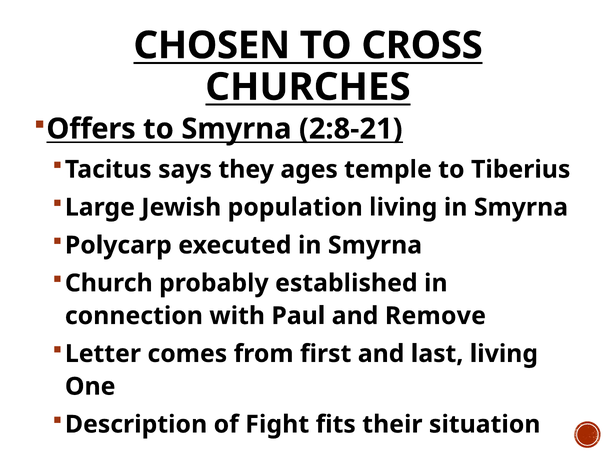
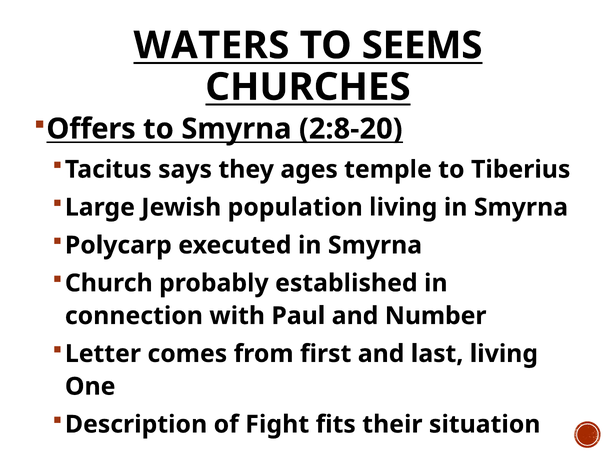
CHOSEN: CHOSEN -> WATERS (211, 46)
CROSS: CROSS -> SEEMS (422, 46)
2:8-21: 2:8-21 -> 2:8-20 (351, 129)
Remove: Remove -> Number (436, 316)
